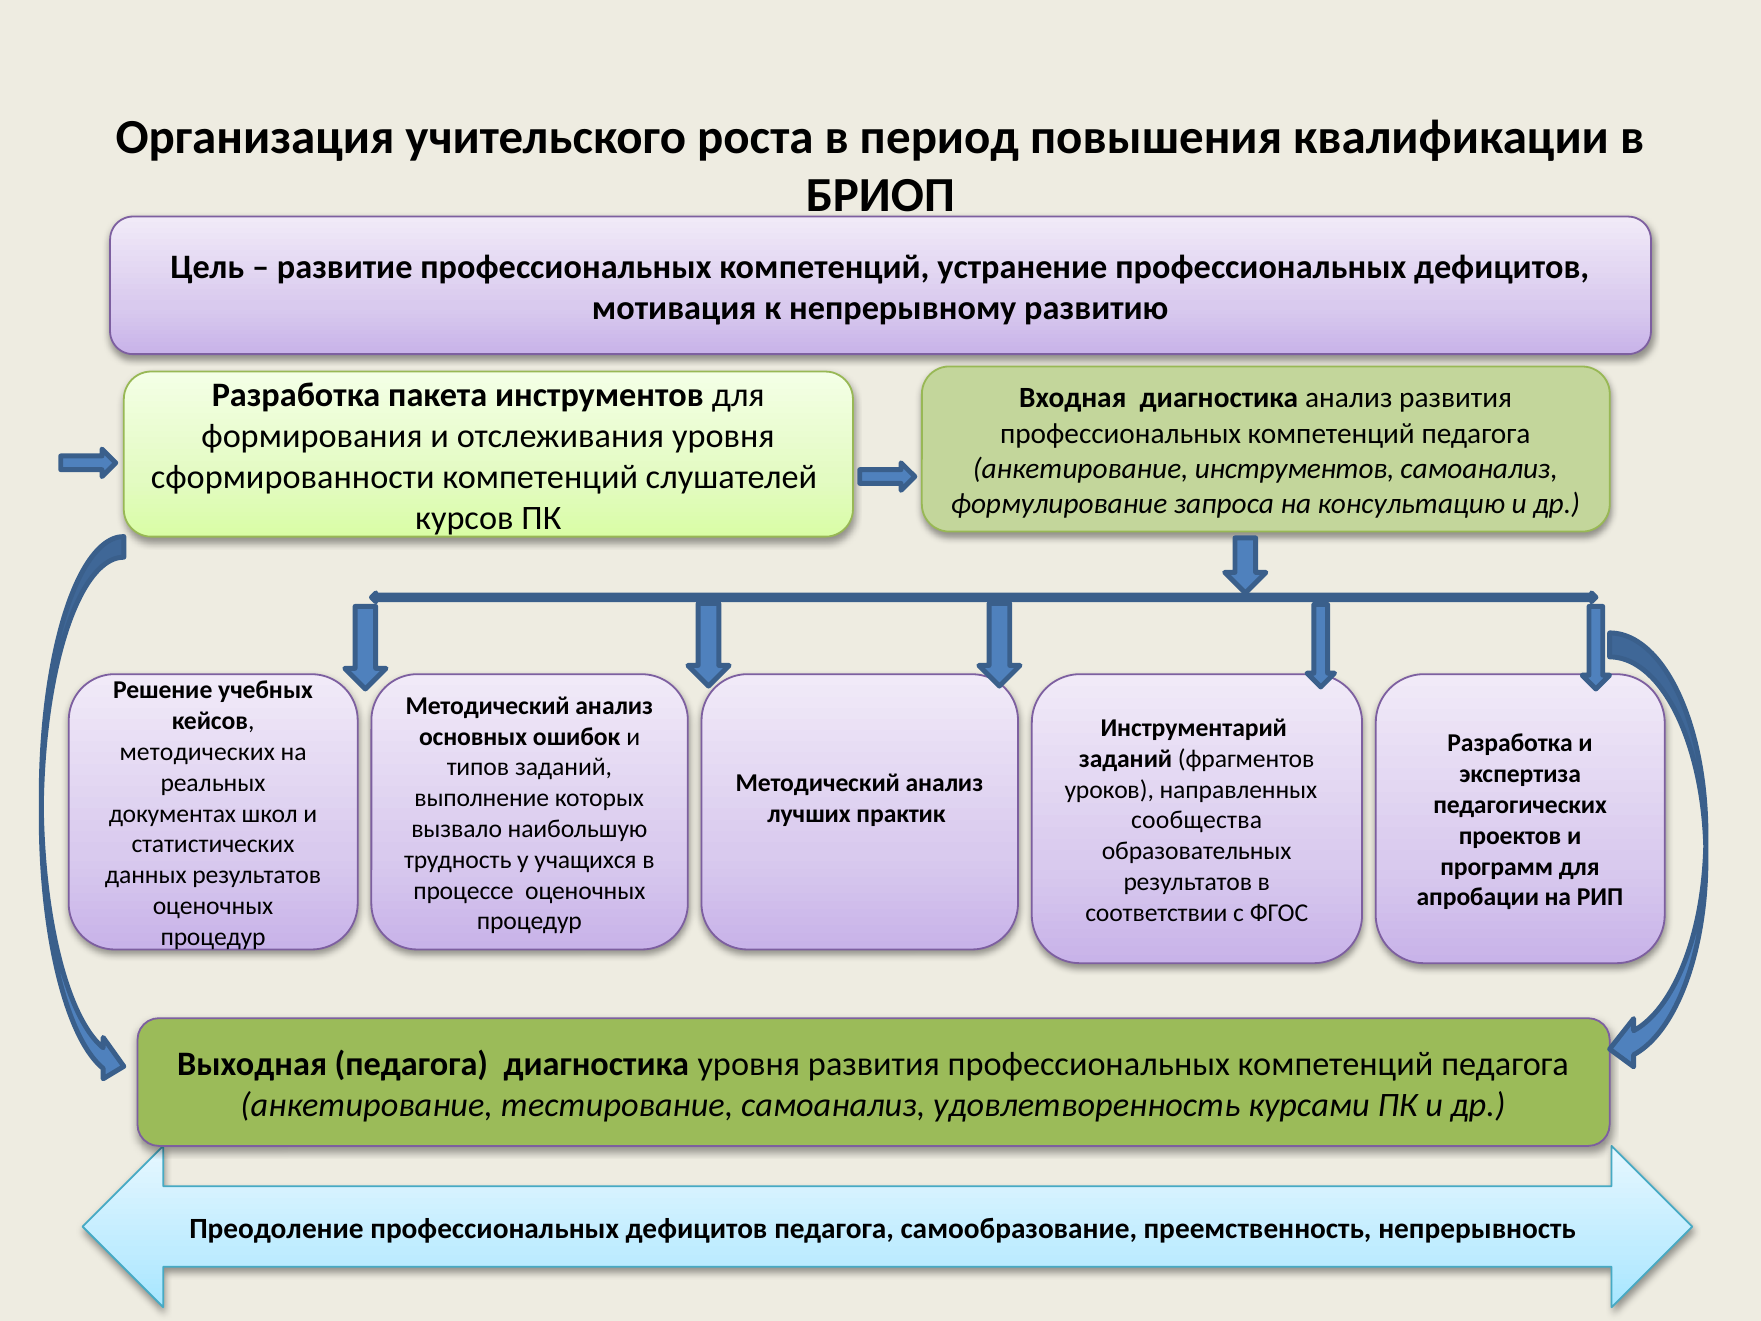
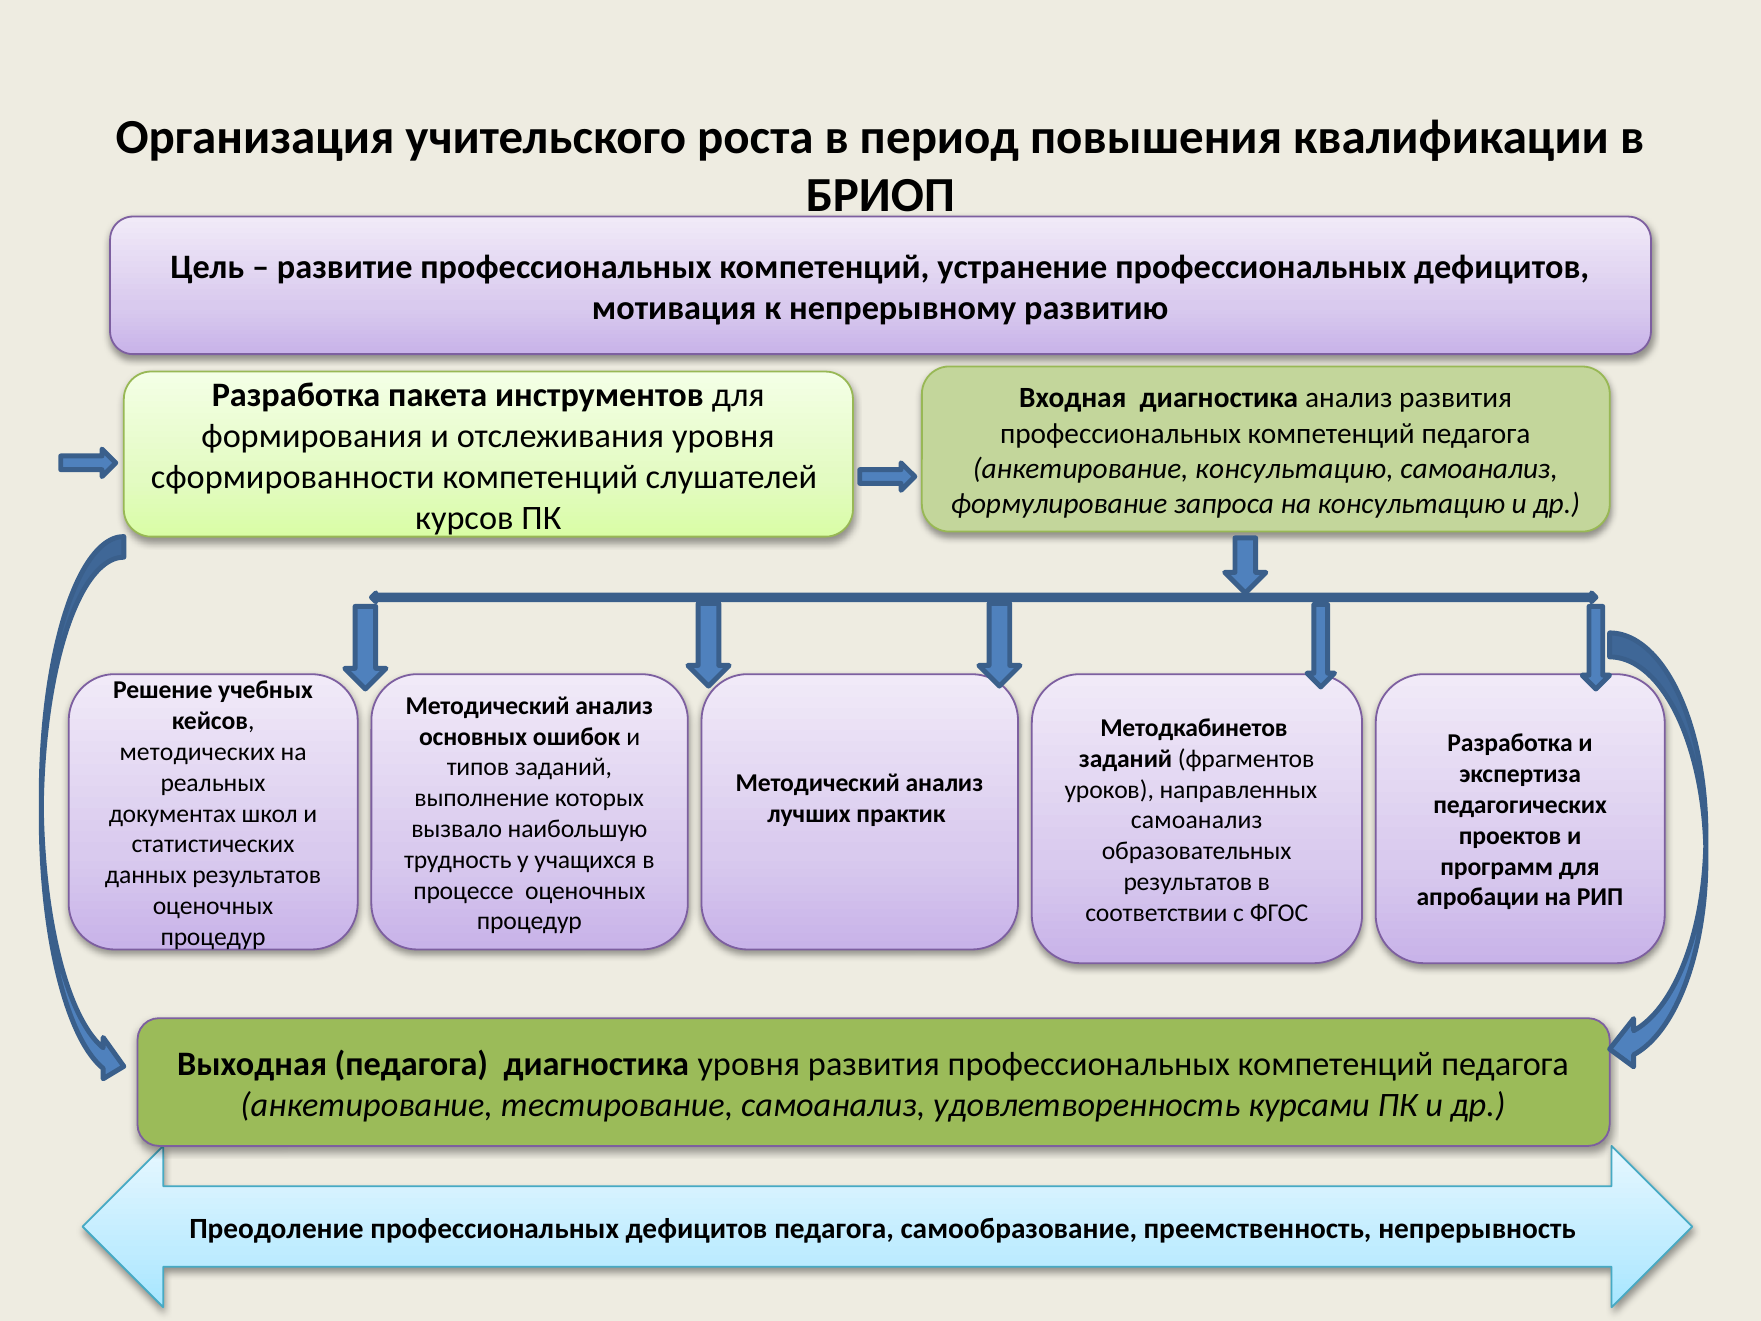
анкетирование инструментов: инструментов -> консультацию (1294, 469)
Инструментарий: Инструментарий -> Методкабинетов (1194, 728)
сообщества: сообщества -> самоанализ (1197, 820)
